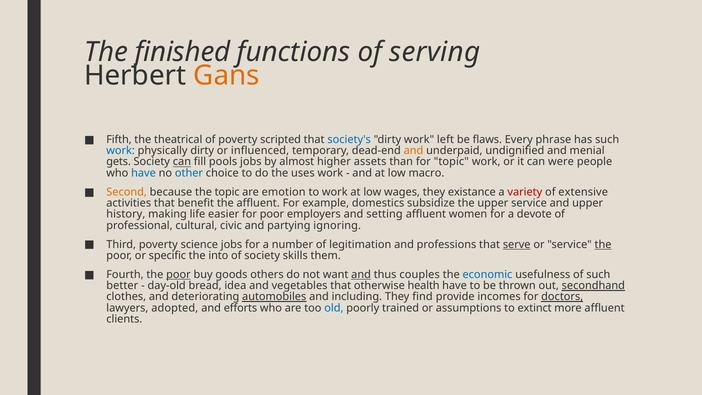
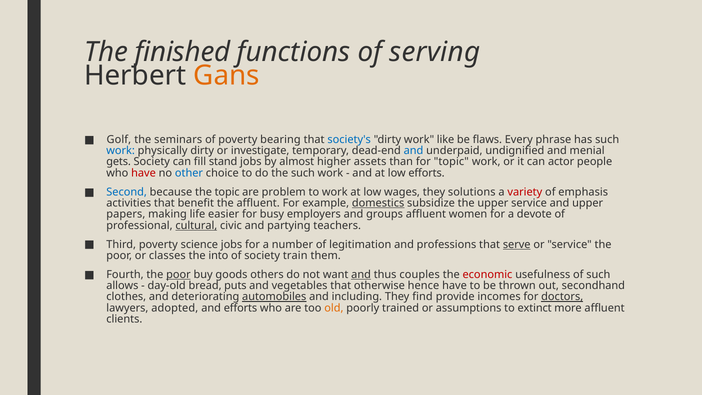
Fifth: Fifth -> Golf (119, 140)
theatrical: theatrical -> seminars (178, 140)
scripted: scripted -> bearing (280, 140)
left: left -> like (446, 140)
influenced: influenced -> investigate (260, 151)
and colour: orange -> blue (413, 151)
can underline: present -> none (182, 162)
pools: pools -> stand (223, 162)
were: were -> actor (561, 162)
have colour: blue -> red (144, 173)
the uses: uses -> such (303, 173)
low macro: macro -> efforts (427, 173)
Second colour: orange -> blue (127, 192)
emotion: emotion -> problem (284, 192)
existance: existance -> solutions (472, 192)
extensive: extensive -> emphasis (583, 192)
domestics underline: none -> present (378, 203)
history: history -> papers (126, 214)
for poor: poor -> busy (272, 214)
setting: setting -> groups (385, 214)
cultural underline: none -> present (196, 225)
ignoring: ignoring -> teachers (337, 225)
the underline: present -> none (603, 244)
specific: specific -> classes (167, 255)
skills: skills -> train (295, 255)
economic colour: blue -> red (487, 274)
better: better -> allows (122, 286)
idea: idea -> puts (235, 286)
health: health -> hence (423, 286)
secondhand underline: present -> none (593, 286)
old colour: blue -> orange (334, 308)
